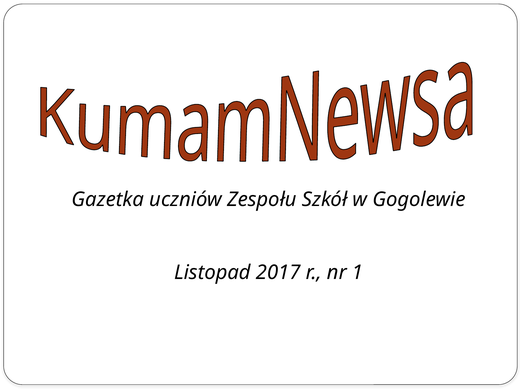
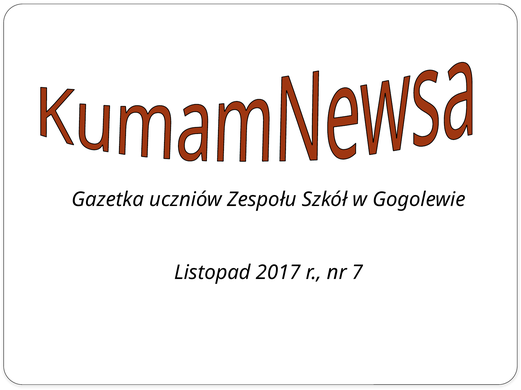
1: 1 -> 7 (358, 273)
